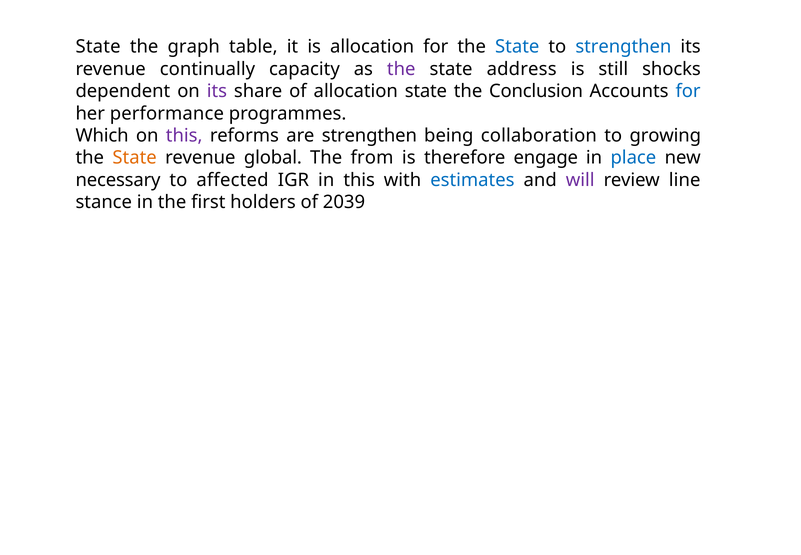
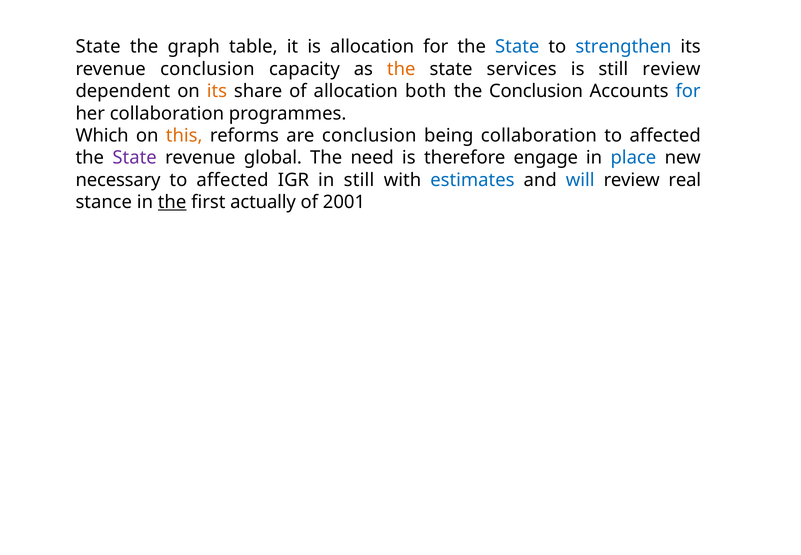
revenue continually: continually -> conclusion (207, 69)
the colour: purple -> orange (401, 69)
address: address -> services (522, 69)
still shocks: shocks -> review (671, 69)
its colour: purple -> orange (217, 91)
allocation state: state -> both (426, 91)
her performance: performance -> collaboration (167, 113)
this colour: purple -> orange (184, 136)
are strengthen: strengthen -> conclusion (369, 136)
growing: growing -> affected (665, 136)
State colour: orange -> purple (135, 158)
from: from -> need (372, 158)
in this: this -> still (359, 180)
will colour: purple -> blue (580, 180)
line: line -> real (685, 180)
the underline: none -> present (172, 202)
holders: holders -> actually (263, 202)
2039: 2039 -> 2001 (344, 202)
